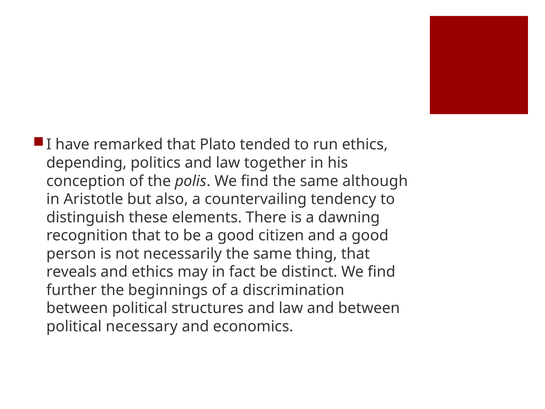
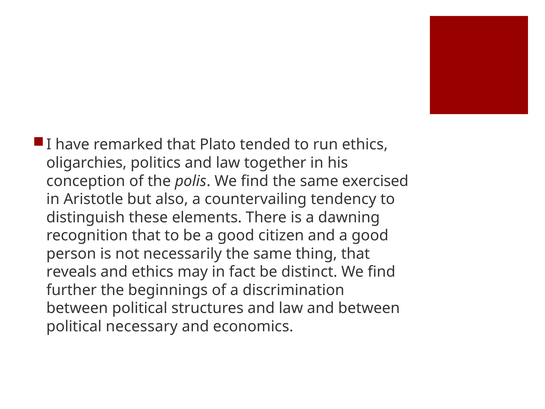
depending: depending -> oligarchies (87, 163)
although: although -> exercised (375, 181)
